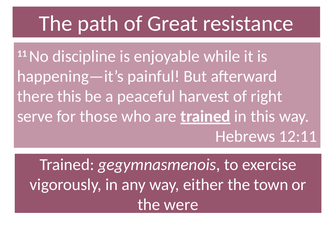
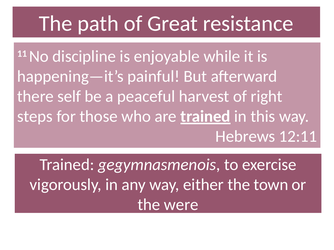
there this: this -> self (69, 96)
serve: serve -> steps (35, 117)
